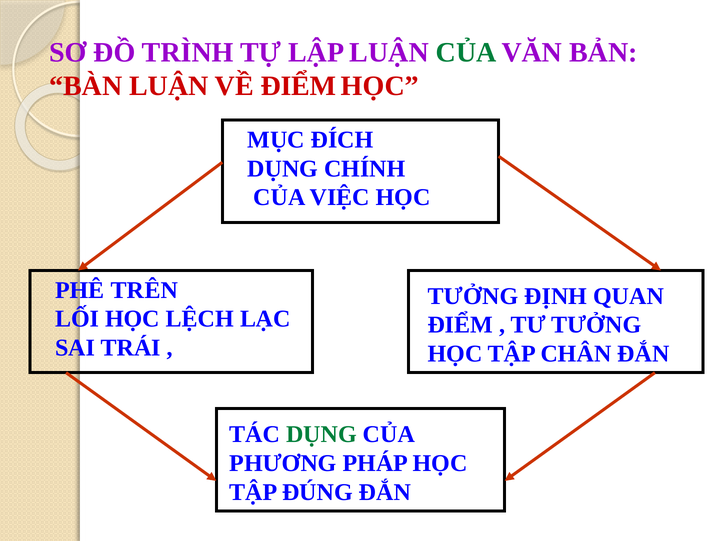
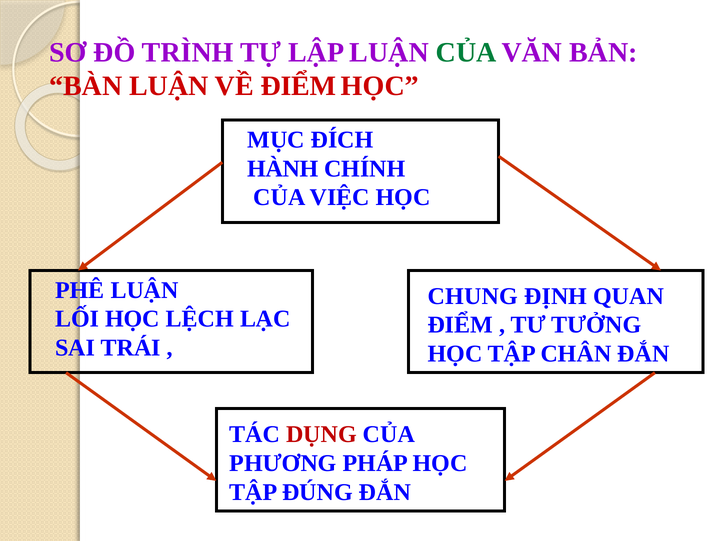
DỤNG: DỤNG -> HÀNH (283, 169)
PHÊ TRÊN: TRÊN -> LUẬN (145, 290)
TƯỞNG: TƯỞNG -> CHUNG (473, 296)
DỤNG colour: green -> red (321, 434)
